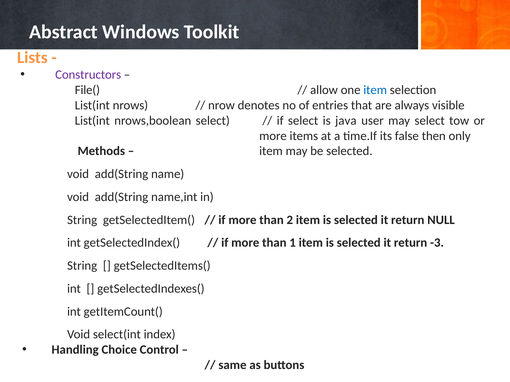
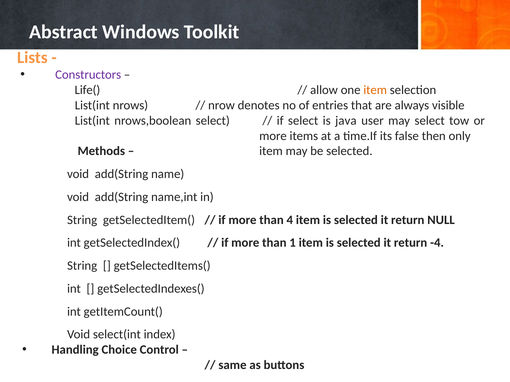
File(: File( -> Life( (87, 90)
item colour: blue -> orange (375, 90)
2: 2 -> 4 (290, 220)
-3: -3 -> -4 (437, 243)
